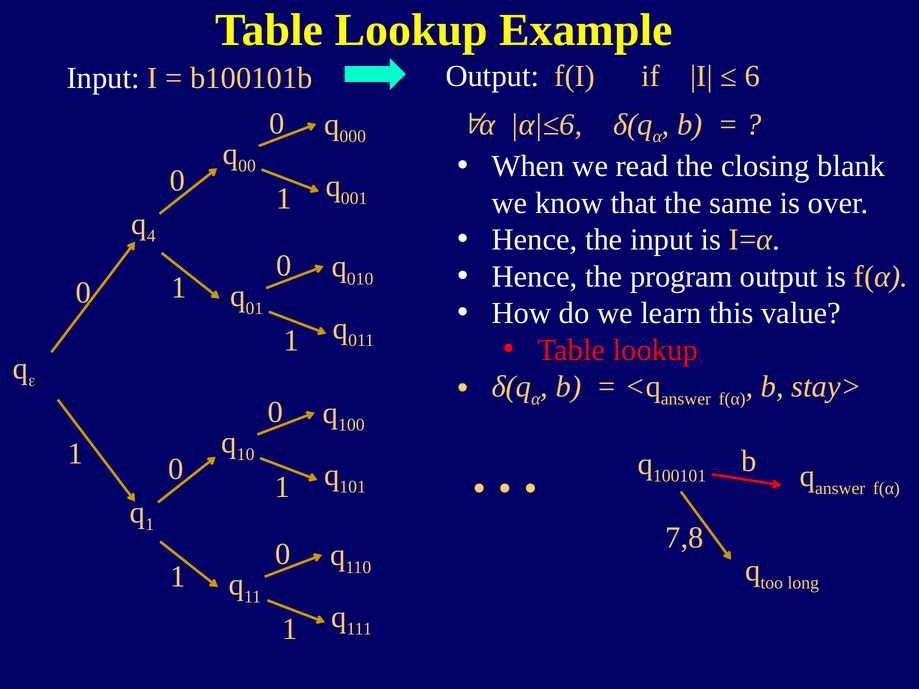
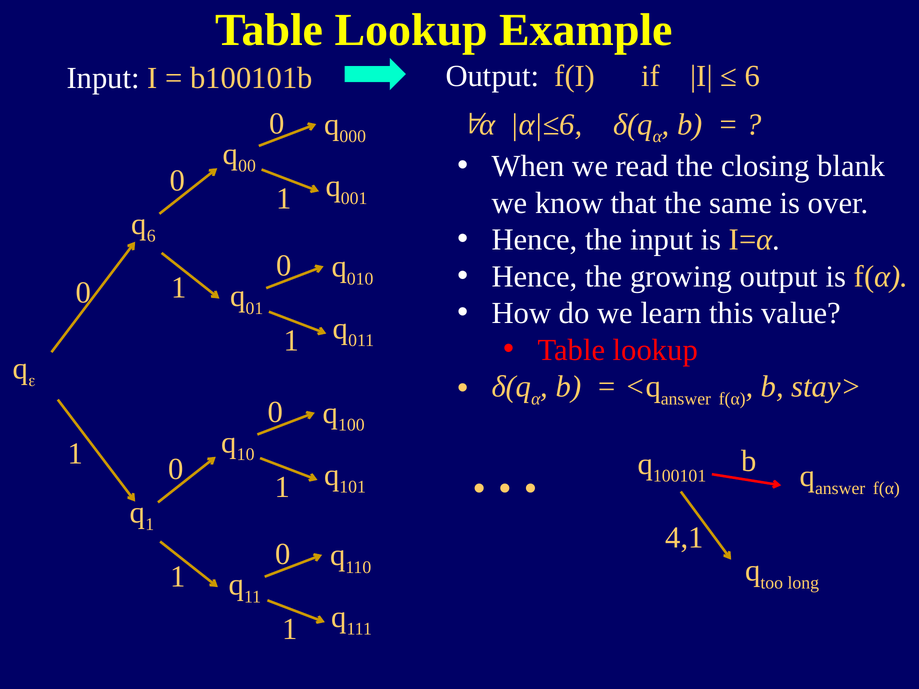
4: 4 -> 6 (151, 236)
program: program -> growing (681, 277)
7,8: 7,8 -> 4,1 (684, 538)
